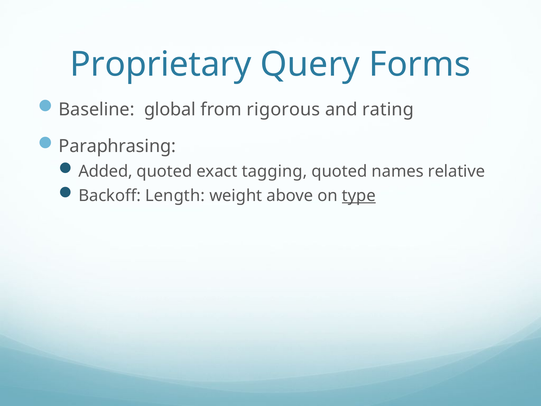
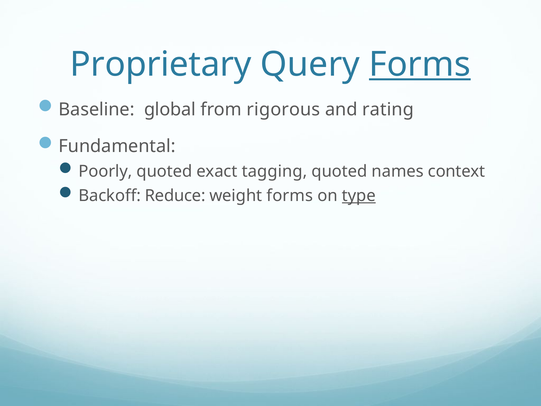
Forms underline: none -> present (420, 64)
Paraphrasing: Paraphrasing -> Fundamental (117, 146)
Added: Added -> Poorly (105, 171)
relative: relative -> context (457, 171)
Length: Length -> Reduce (175, 196)
weight above: above -> forms (290, 196)
